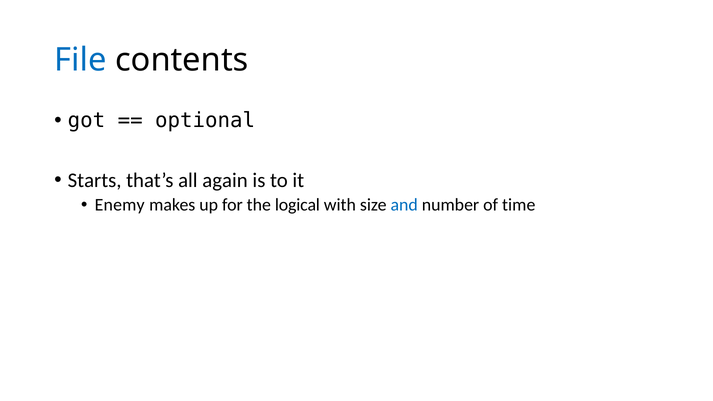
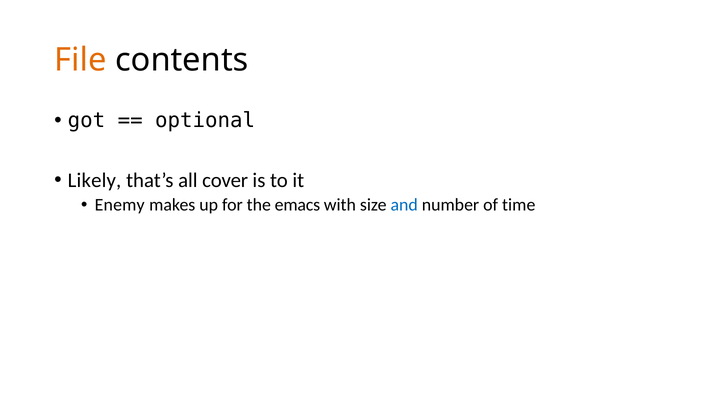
File colour: blue -> orange (80, 60)
Starts: Starts -> Likely (95, 180)
again: again -> cover (225, 180)
logical: logical -> emacs (297, 205)
